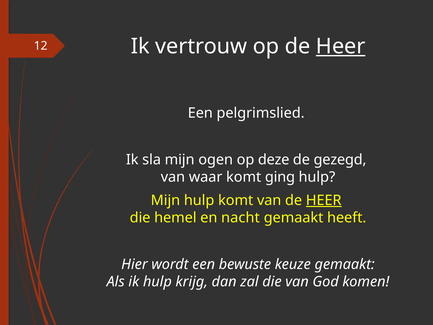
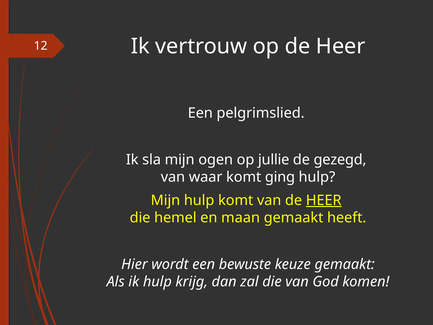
Heer underline: present -> none (341, 46)
deze: deze -> jullie (274, 160)
nacht: nacht -> maan (241, 218)
